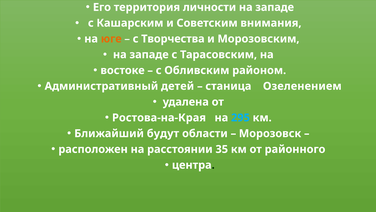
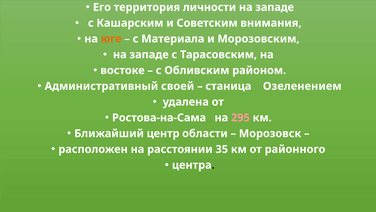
Творчества: Творчества -> Материала (173, 39)
детей: детей -> своей (178, 86)
Ростова-на-Края: Ростова-на-Края -> Ростова-на-Сама (159, 117)
295 colour: light blue -> pink (240, 117)
будут: будут -> центр (163, 133)
